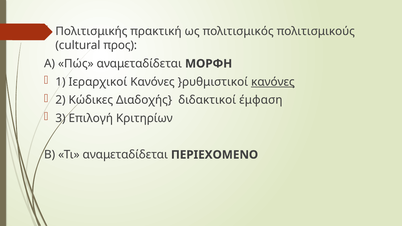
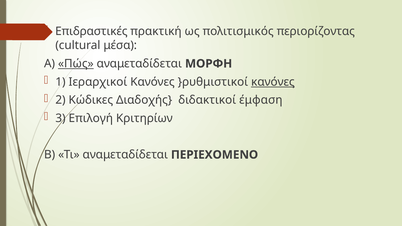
Πολιτισμικής: Πολιτισμικής -> Επιδραστικές (91, 31)
πολιτισμικούς: πολιτισμικούς -> περιορίζοντας (316, 31)
προς: προς -> μέσα (120, 45)
Πώς underline: none -> present (76, 64)
